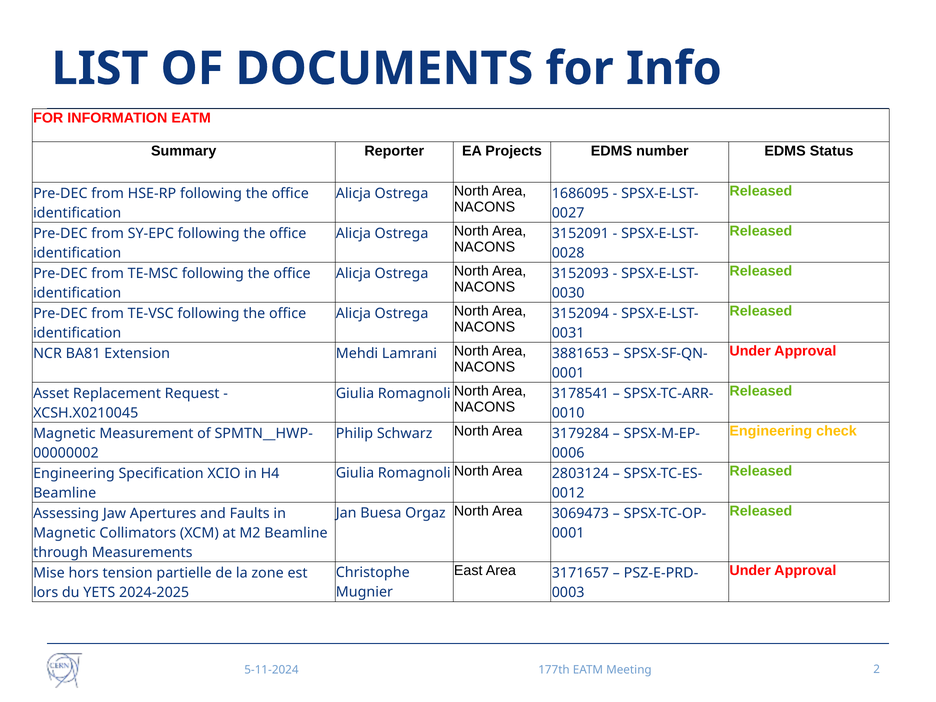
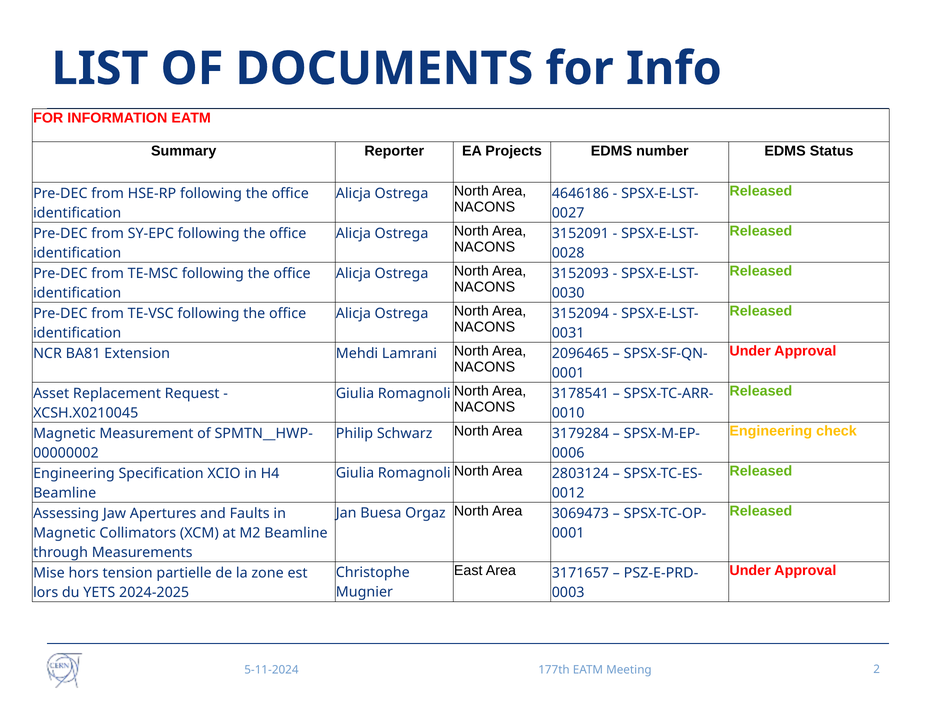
1686095: 1686095 -> 4646186 (580, 194)
3881653: 3881653 -> 2096465 (580, 354)
